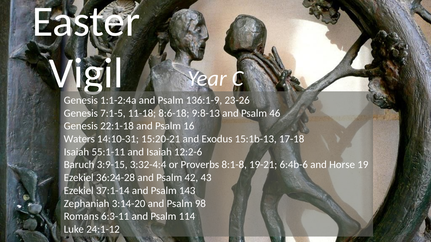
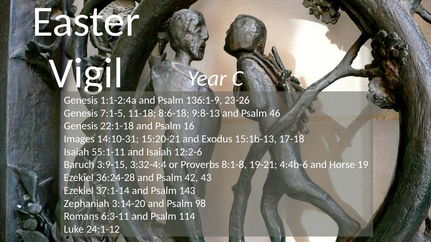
Waters: Waters -> Images (79, 139)
6:4b-6: 6:4b-6 -> 4:4b-6 (294, 165)
